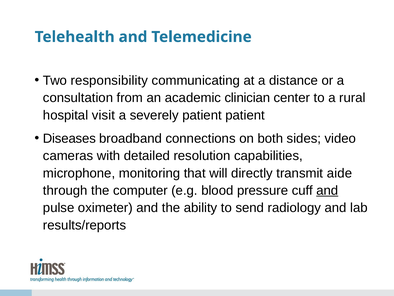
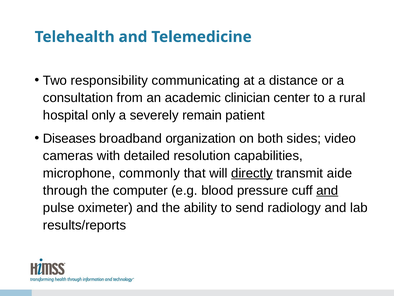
visit: visit -> only (104, 115)
severely patient: patient -> remain (202, 115)
connections: connections -> organization (201, 138)
monitoring: monitoring -> commonly (149, 173)
directly underline: none -> present (252, 173)
